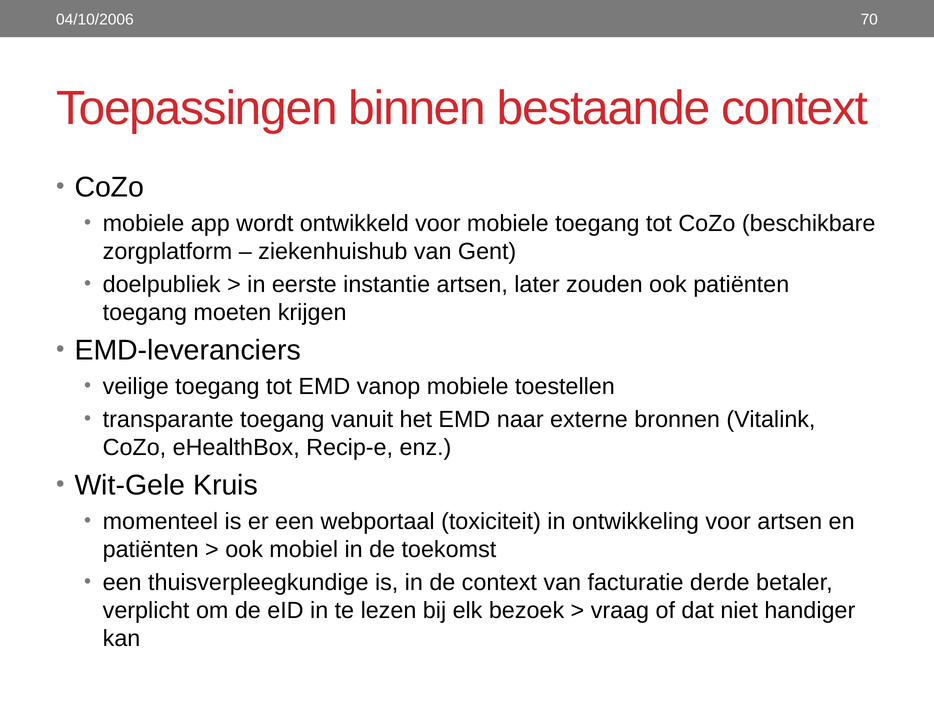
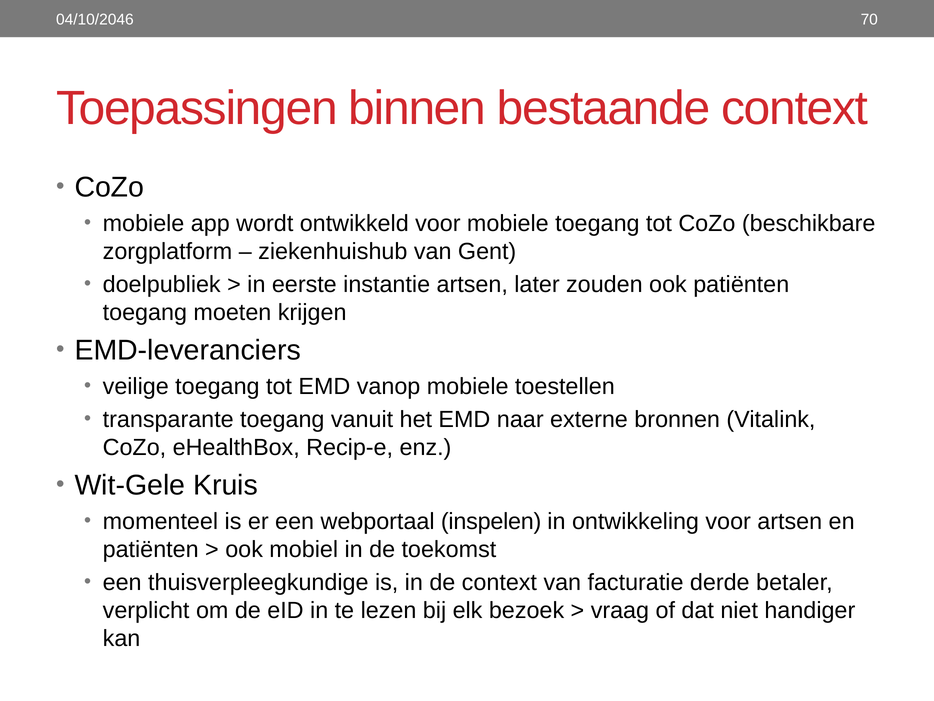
04/10/2006: 04/10/2006 -> 04/10/2046 (95, 20)
toxiciteit: toxiciteit -> inspelen (491, 521)
